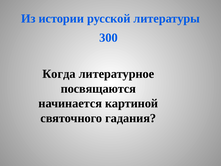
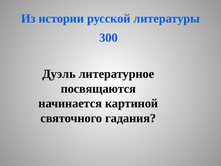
Когда: Когда -> Дуэль (59, 74)
